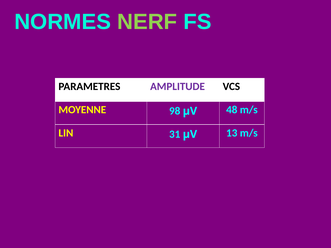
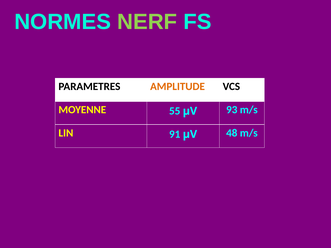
AMPLITUDE colour: purple -> orange (178, 87)
98: 98 -> 55 (175, 111)
48: 48 -> 93 (232, 110)
31: 31 -> 91 (175, 134)
13: 13 -> 48 (232, 133)
